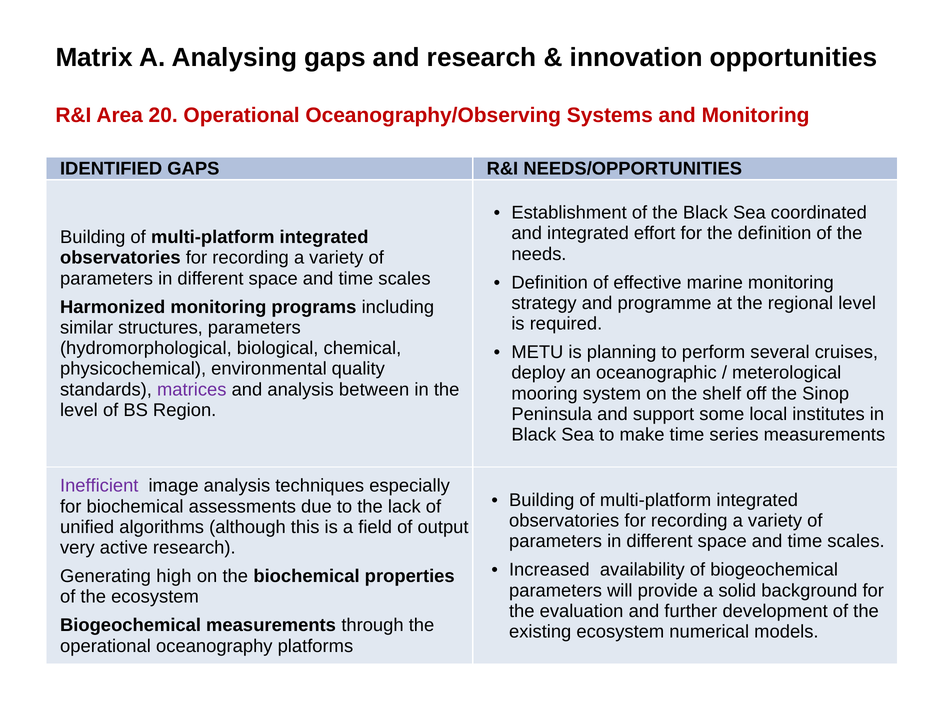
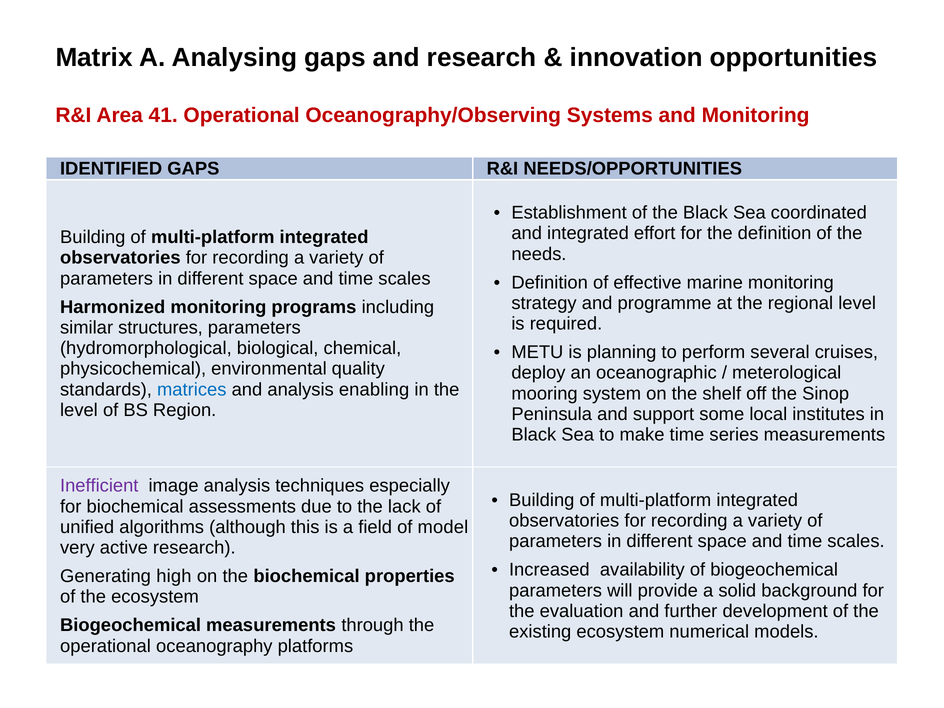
20: 20 -> 41 (163, 115)
matrices colour: purple -> blue (192, 390)
between: between -> enabling (374, 390)
output: output -> model (443, 527)
